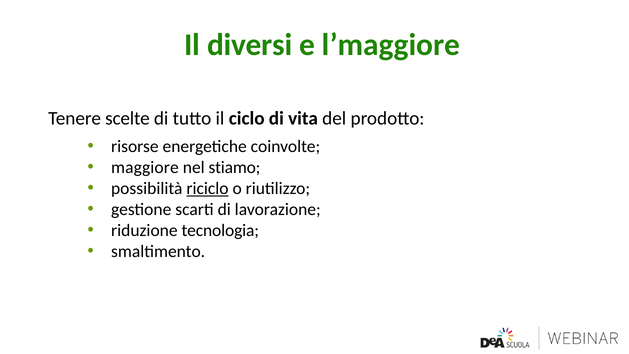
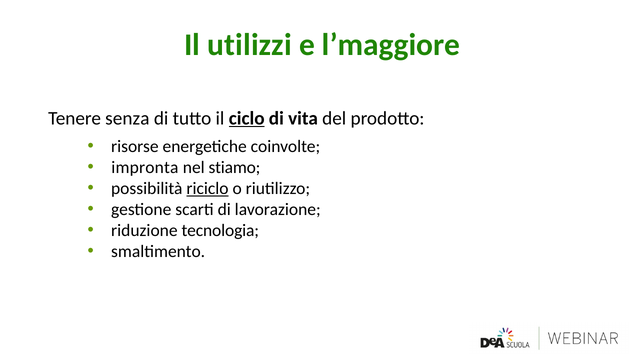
diversi: diversi -> utilizzi (250, 45)
scelte: scelte -> senza (127, 118)
ciclo underline: none -> present (247, 118)
maggiore: maggiore -> impronta (145, 167)
